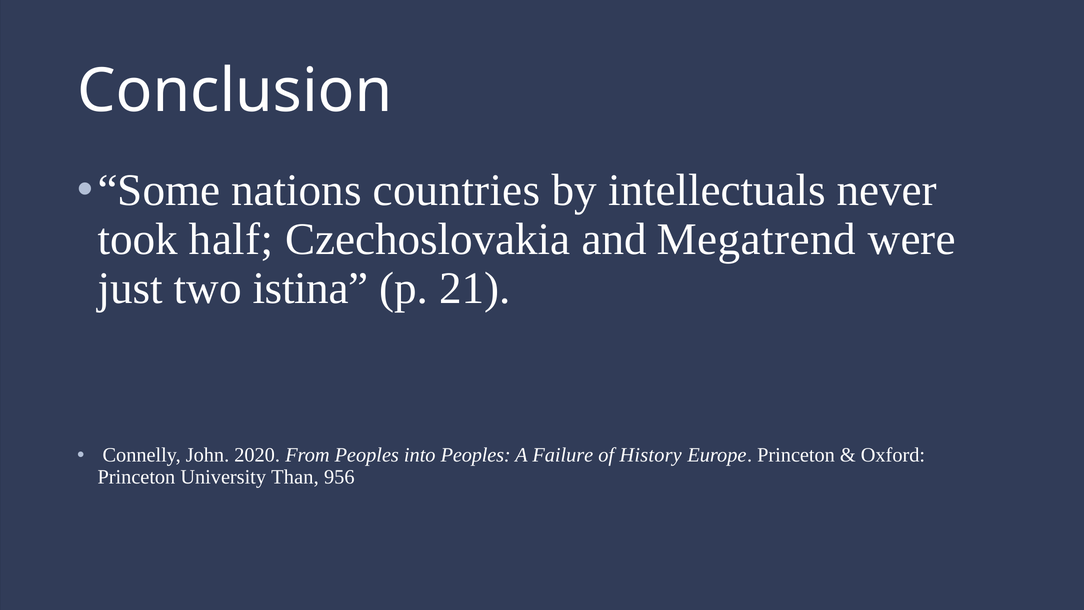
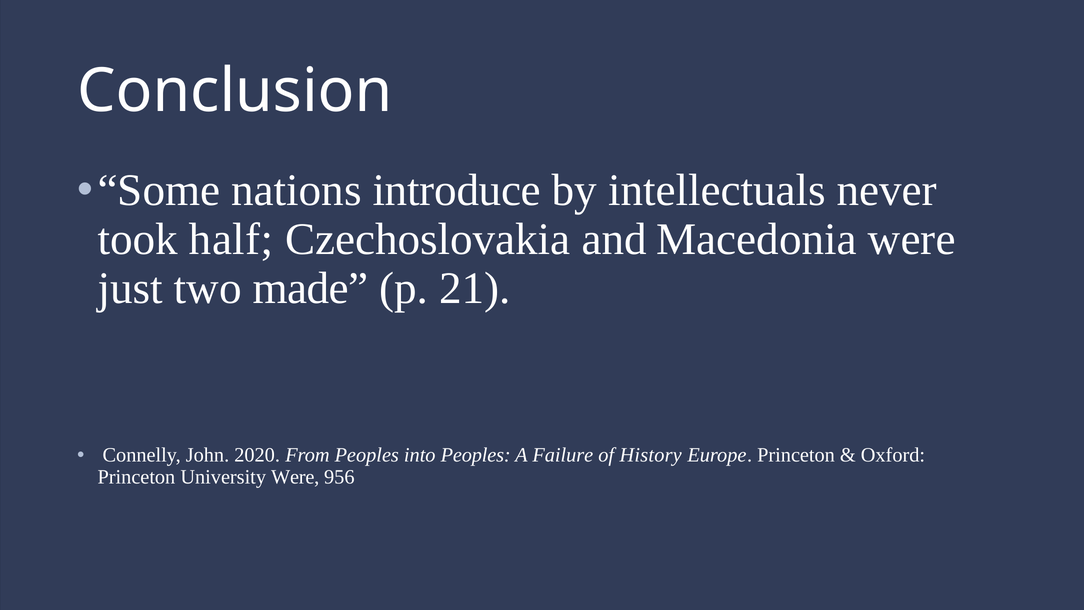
countries: countries -> introduce (457, 190)
Megatrend: Megatrend -> Macedonia (757, 239)
istina: istina -> made (311, 288)
University Than: Than -> Were (295, 477)
